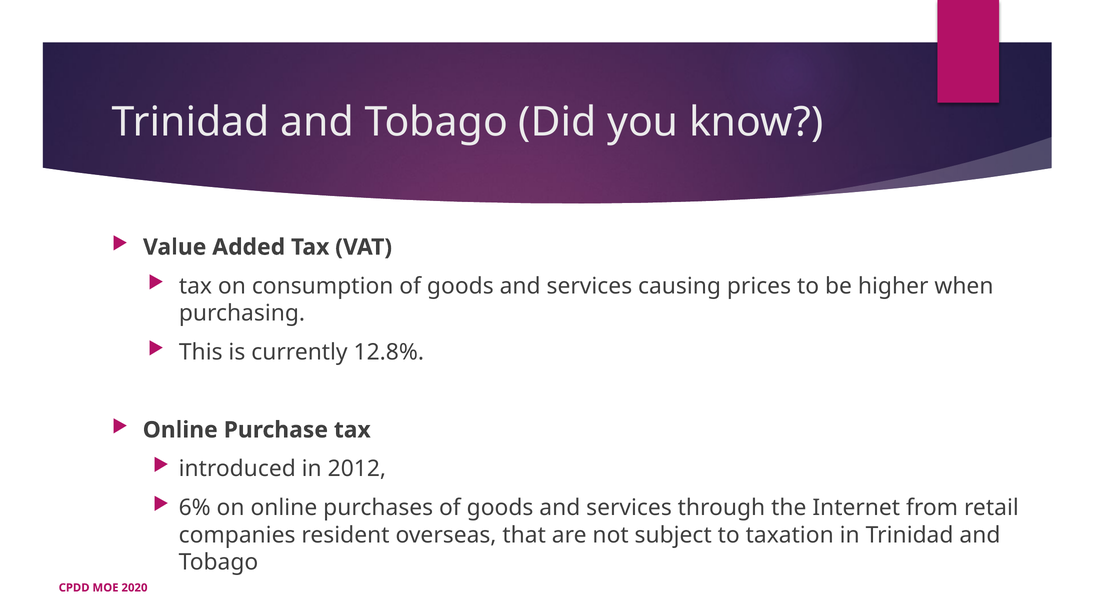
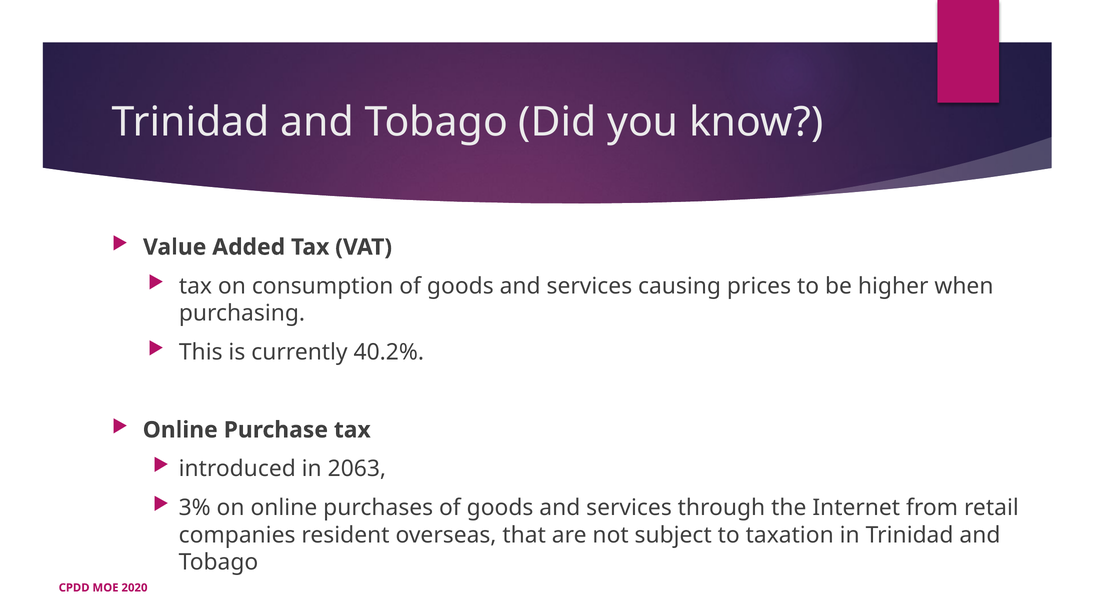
12.8%: 12.8% -> 40.2% (389, 352)
2012: 2012 -> 2063 (357, 469)
6%: 6% -> 3% (195, 508)
